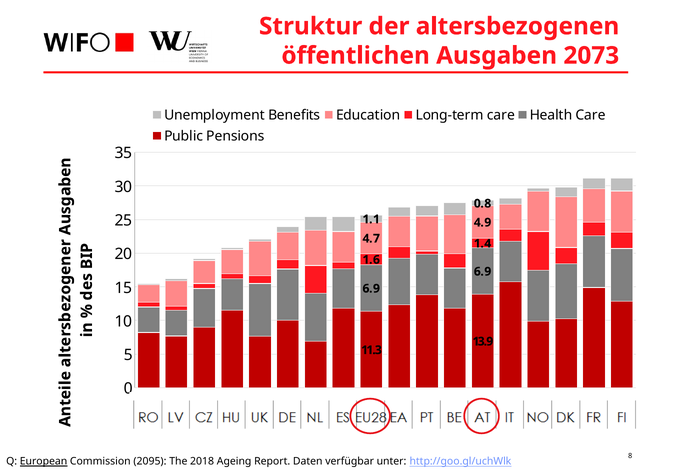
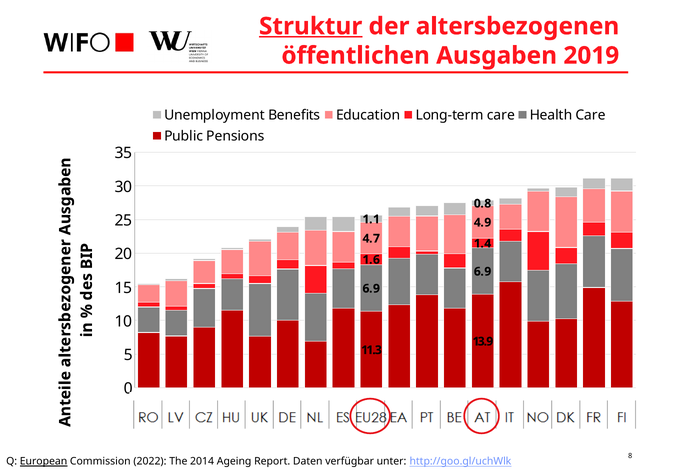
Struktur underline: none -> present (311, 26)
2073: 2073 -> 2019 (591, 56)
2095: 2095 -> 2022 (150, 462)
2018: 2018 -> 2014 (202, 462)
